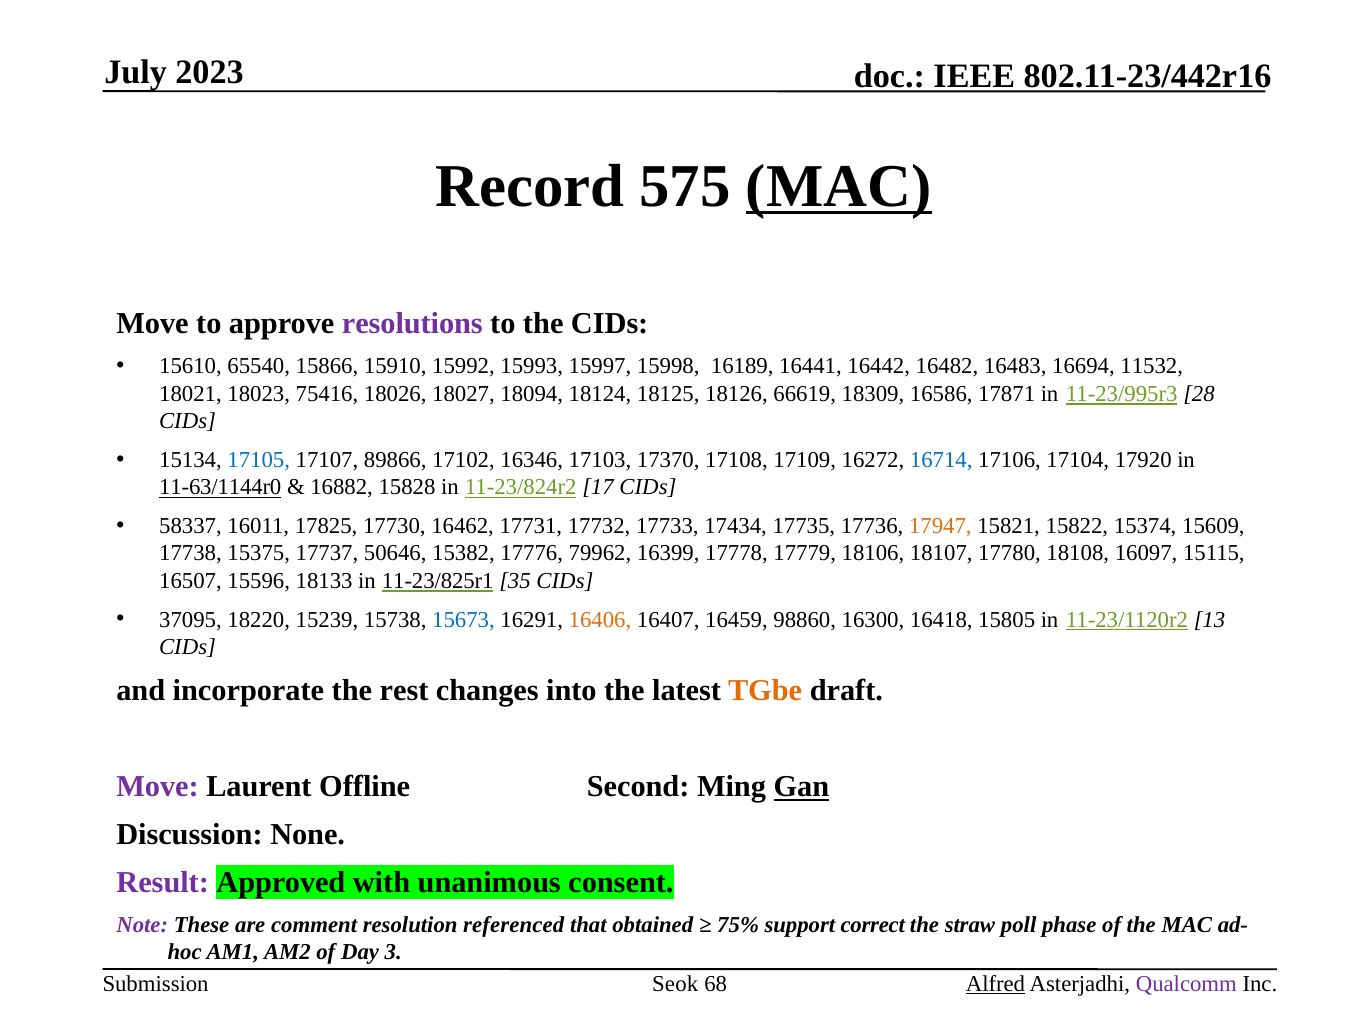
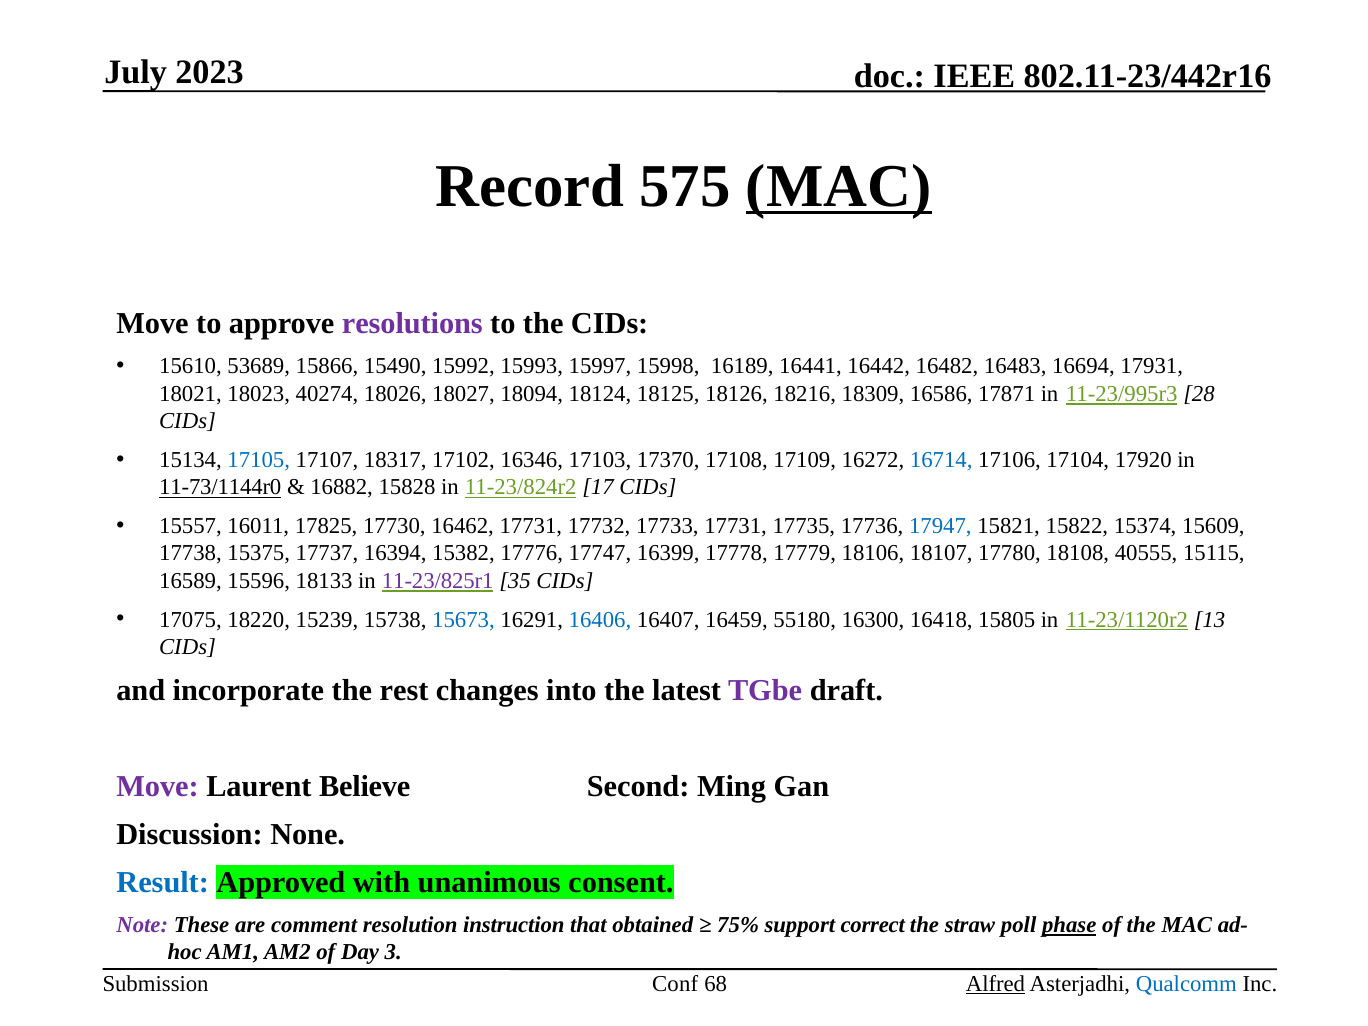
65540: 65540 -> 53689 (259, 366)
15910: 15910 -> 15490 (395, 366)
11532: 11532 -> 17931 (1152, 366)
75416: 75416 -> 40274 (327, 394)
66619: 66619 -> 18216 (805, 394)
89866: 89866 -> 18317 (395, 460)
11-63/1144r0: 11-63/1144r0 -> 11-73/1144r0 (220, 487)
58337: 58337 -> 15557 (190, 526)
17733 17434: 17434 -> 17731 (736, 526)
17947 colour: orange -> blue (940, 526)
50646: 50646 -> 16394 (395, 553)
79962: 79962 -> 17747 (600, 553)
16097: 16097 -> 40555 (1146, 553)
16507: 16507 -> 16589 (190, 581)
11-23/825r1 colour: black -> purple (438, 581)
37095: 37095 -> 17075 (190, 620)
16406 colour: orange -> blue (600, 620)
98860: 98860 -> 55180 (805, 620)
TGbe colour: orange -> purple (765, 691)
Offline: Offline -> Believe (365, 787)
Gan underline: present -> none (801, 787)
Result colour: purple -> blue (163, 882)
referenced: referenced -> instruction (514, 925)
phase underline: none -> present (1069, 925)
Seok: Seok -> Conf (675, 984)
Qualcomm colour: purple -> blue (1186, 984)
